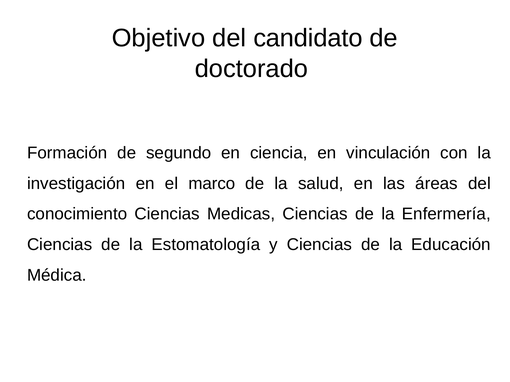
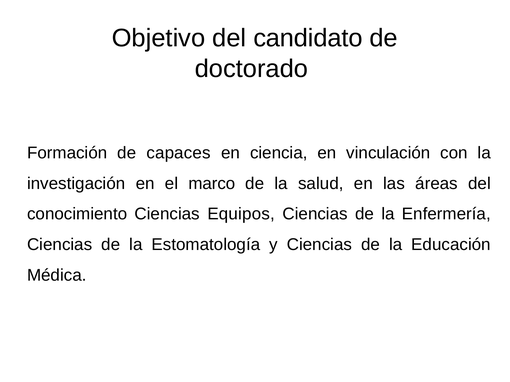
segundo: segundo -> capaces (179, 153)
Medicas: Medicas -> Equipos (241, 214)
